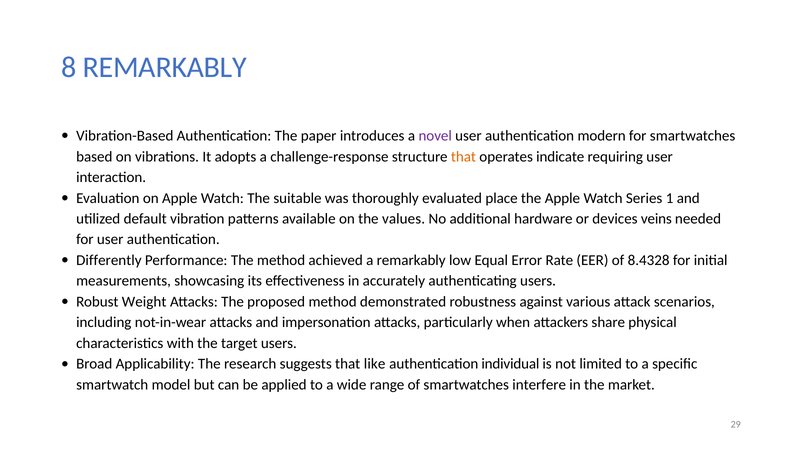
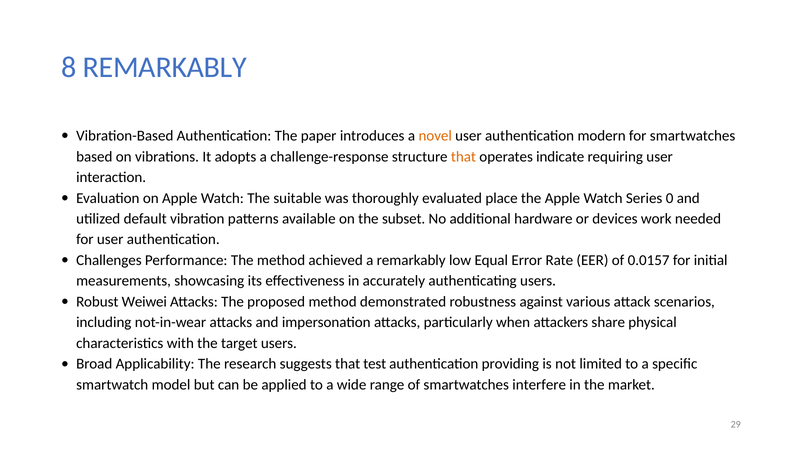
novel colour: purple -> orange (435, 136)
1: 1 -> 0 (670, 198)
values: values -> subset (404, 219)
veins: veins -> work (656, 219)
Differently: Differently -> Challenges (109, 260)
8.4328: 8.4328 -> 0.0157 (649, 260)
Weight: Weight -> Weiwei (144, 302)
like: like -> test (375, 364)
individual: individual -> providing (510, 364)
